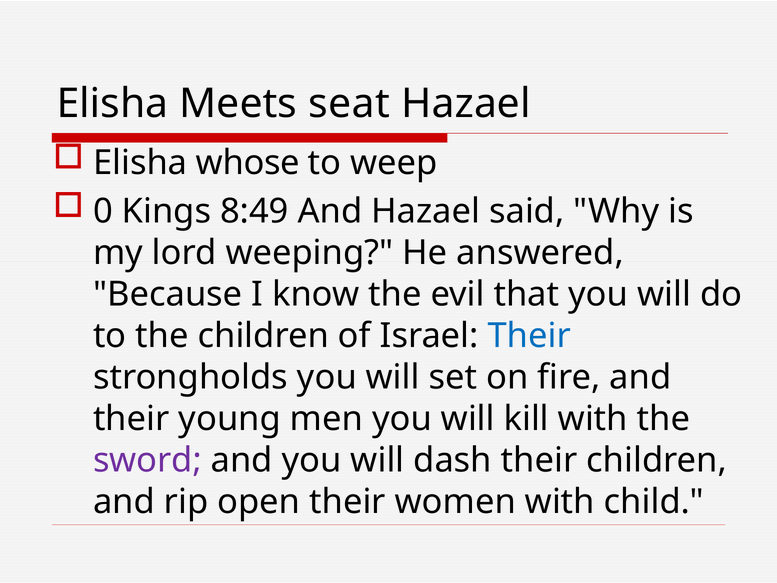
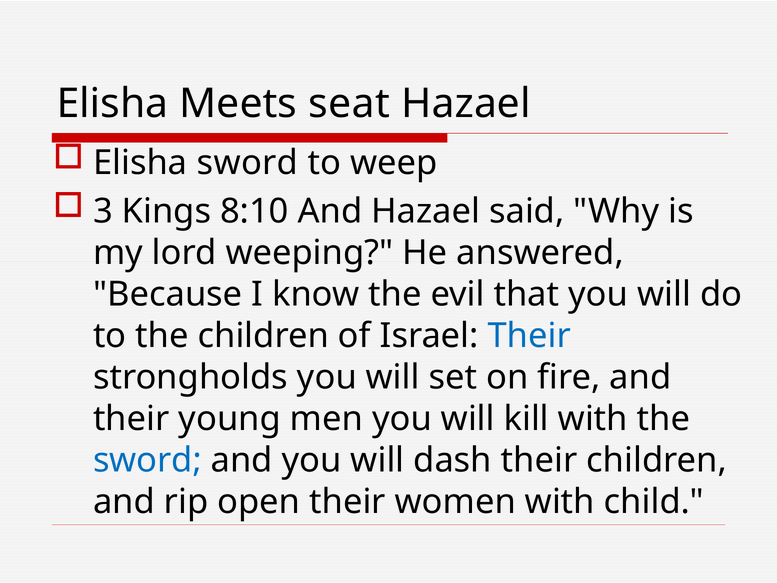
Elisha whose: whose -> sword (247, 163)
0: 0 -> 3 (103, 211)
8:49: 8:49 -> 8:10 (254, 211)
sword colour: purple -> blue (147, 460)
